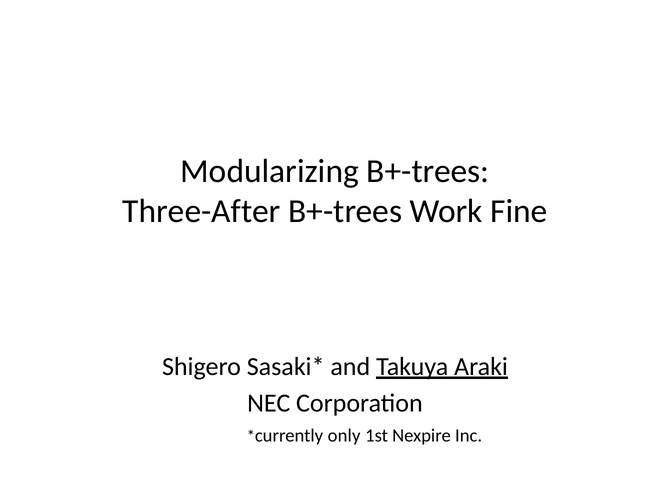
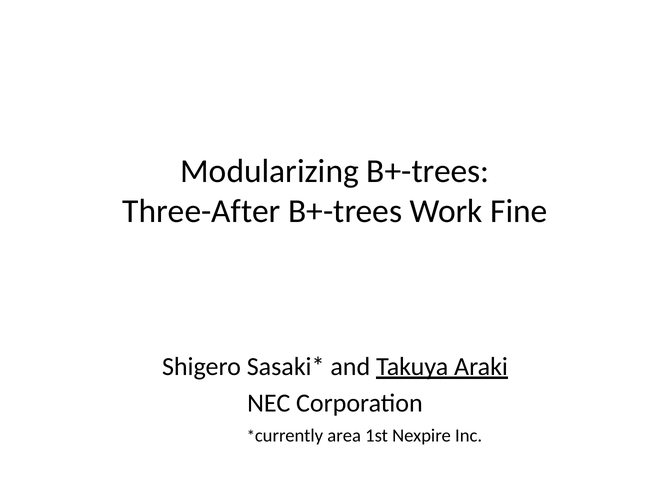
only: only -> area (344, 436)
